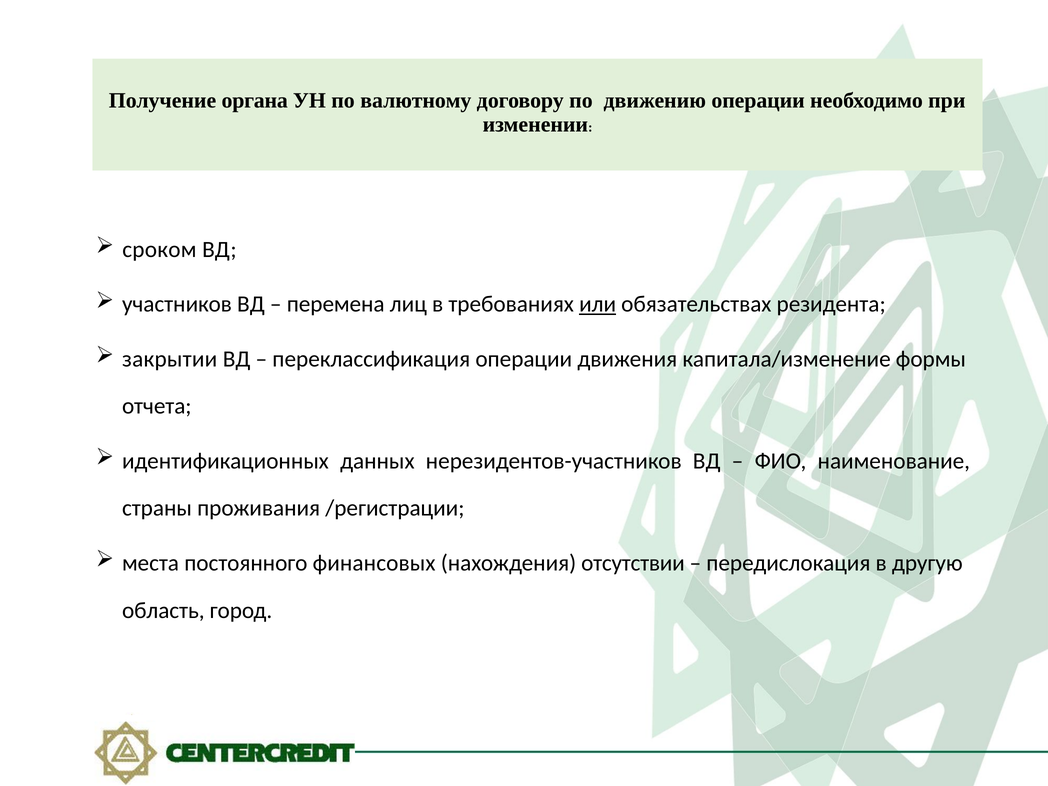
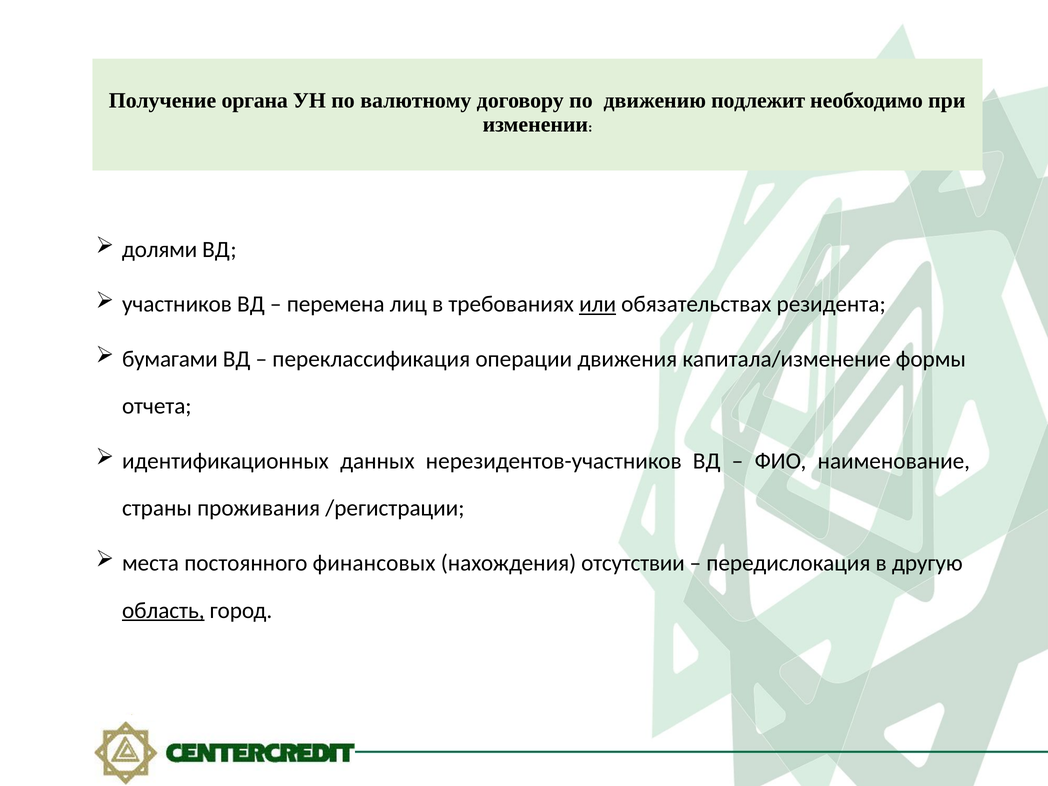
движению операции: операции -> подлежит (758, 101)
сроком: сроком -> долями (160, 249)
закрытии: закрытии -> бумагами (170, 359)
область underline: none -> present (163, 610)
